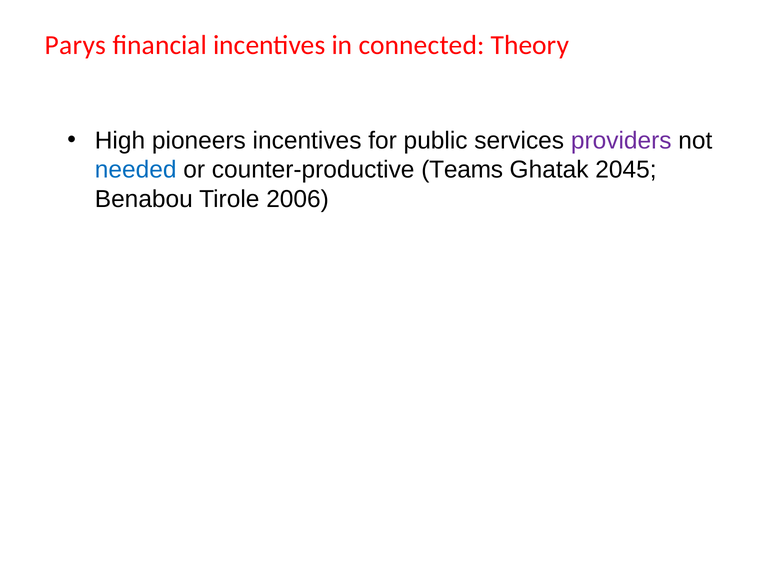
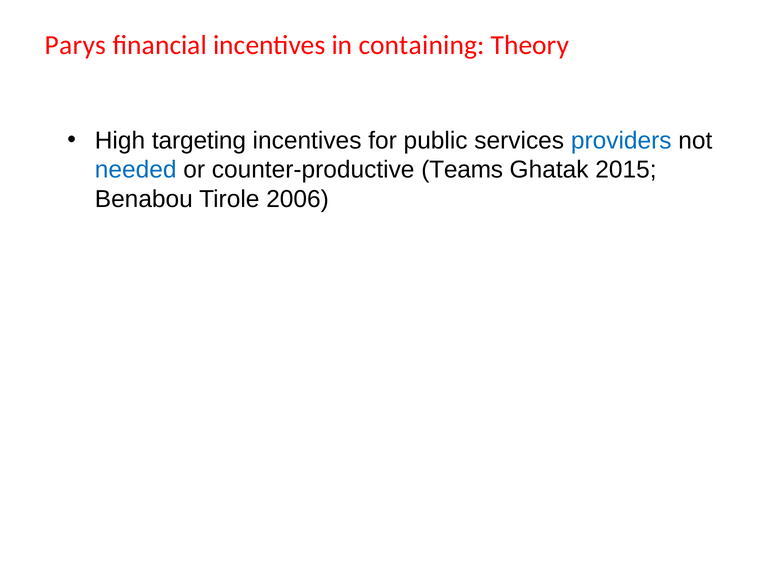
connected: connected -> containing (422, 45)
pioneers: pioneers -> targeting (199, 141)
providers colour: purple -> blue (621, 141)
2045: 2045 -> 2015 (626, 170)
